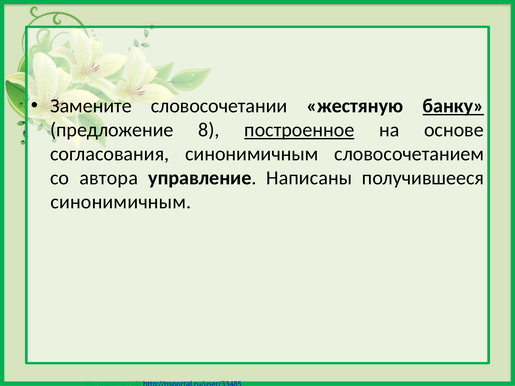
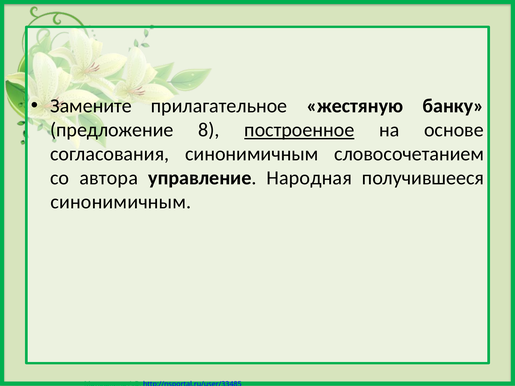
словосочетании: словосочетании -> прилагательное (219, 106)
банку underline: present -> none (453, 106)
Написаны: Написаны -> Народная (309, 178)
